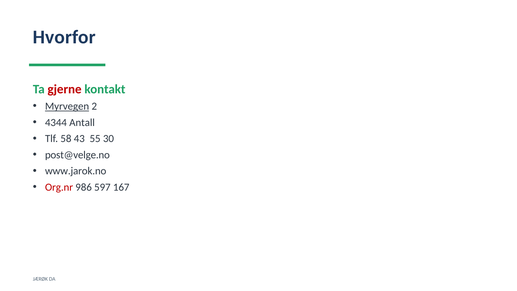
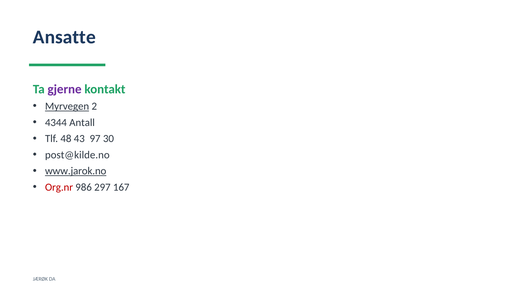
Hvorfor: Hvorfor -> Ansatte (64, 37)
gjerne colour: red -> purple (65, 89)
58: 58 -> 48 (66, 139)
55: 55 -> 97 (95, 139)
post@velge.no: post@velge.no -> post@kilde.no (77, 155)
www.jarok.no underline: none -> present (76, 171)
597: 597 -> 297 (102, 187)
